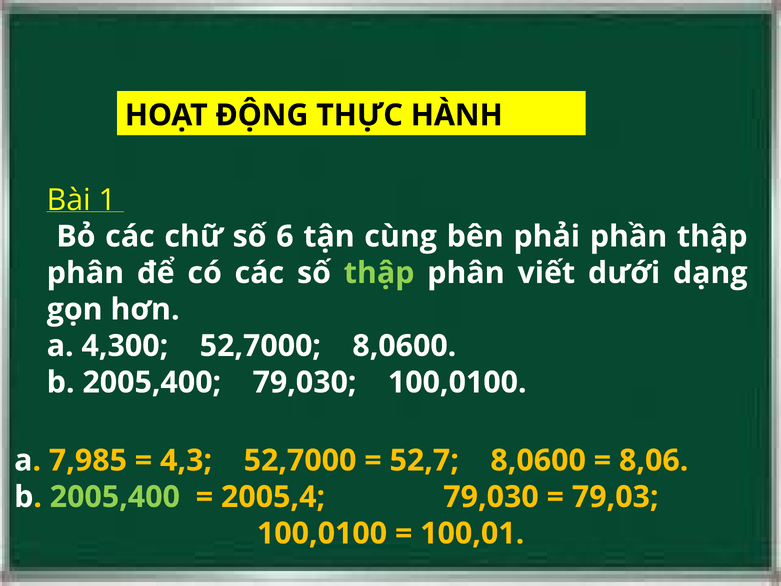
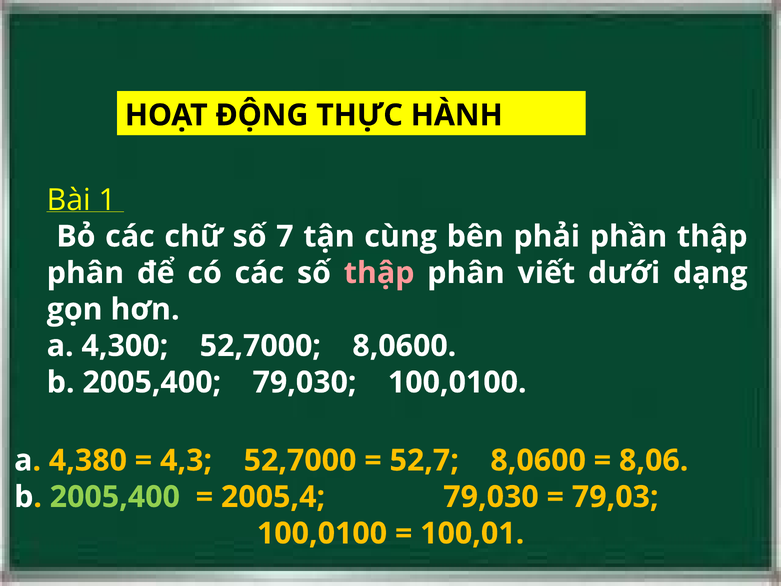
6: 6 -> 7 (285, 236)
thập colour: light green -> pink (379, 273)
7,985: 7,985 -> 4,380 (88, 460)
